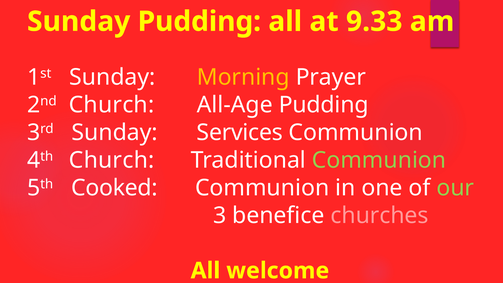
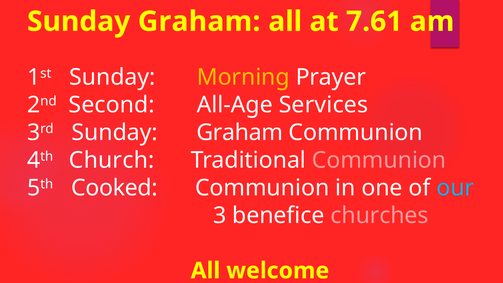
Pudding: Pudding -> Graham (199, 22)
9.33: 9.33 -> 7.61 (374, 22)
Church: Church -> Second (112, 105)
All-Age Pudding: Pudding -> Services (323, 105)
3rd Sunday Services: Services -> Graham (240, 132)
Communion colour: light green -> pink (379, 160)
our colour: light green -> light blue (455, 188)
